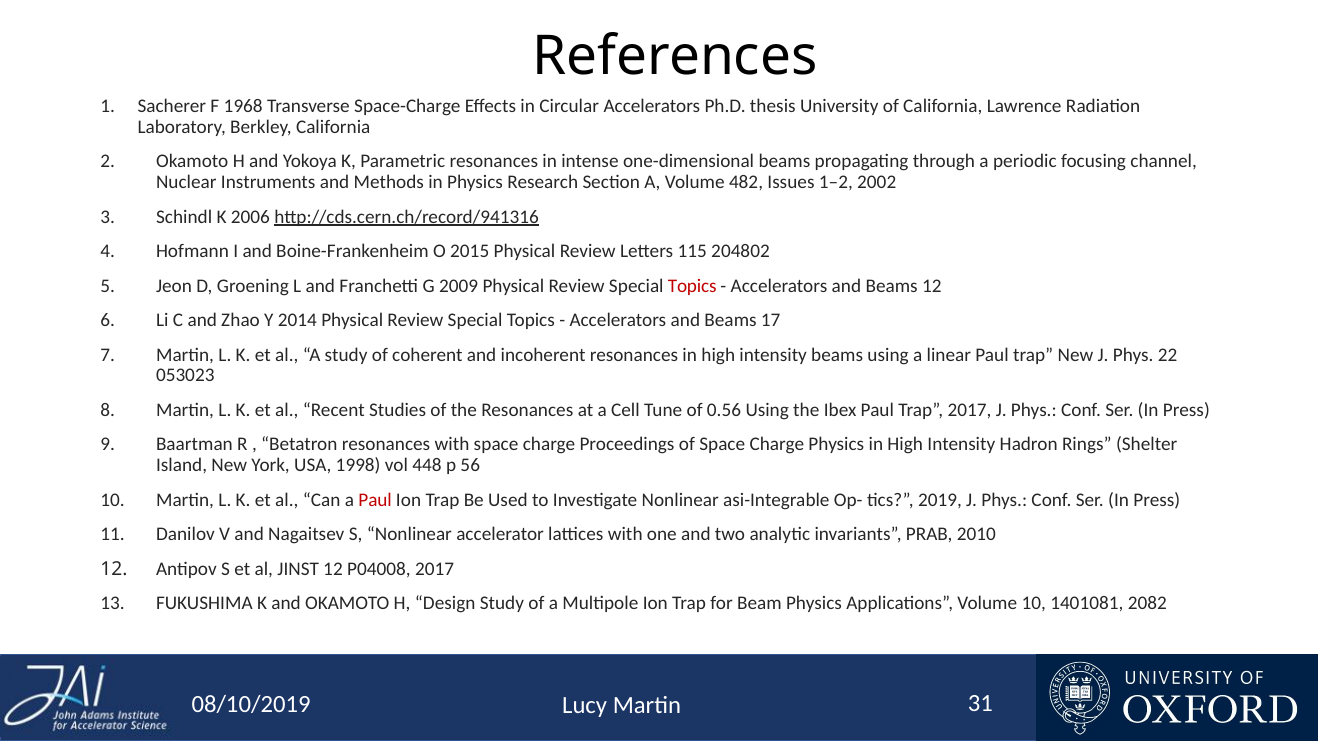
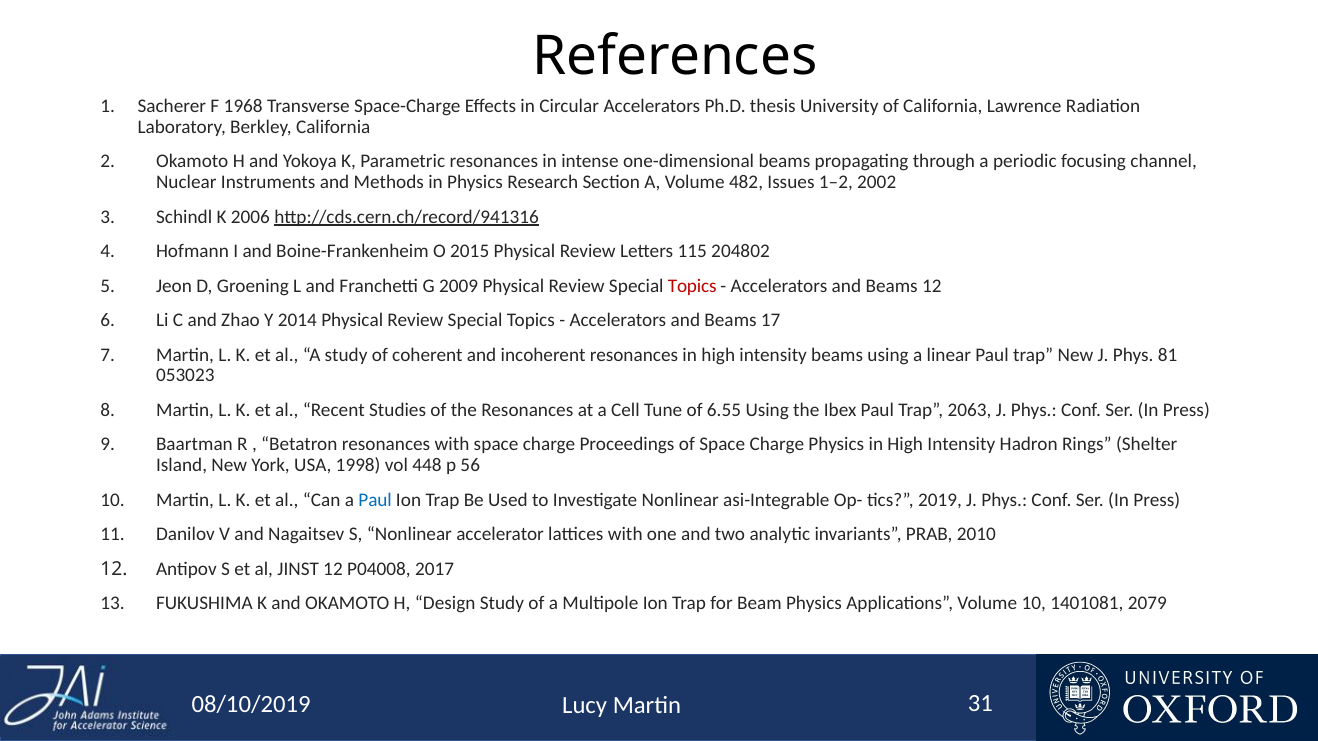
22: 22 -> 81 (1168, 355)
0.56: 0.56 -> 6.55 (724, 410)
Trap 2017: 2017 -> 2063 (969, 410)
Paul colour: red -> blue (375, 500)
2082: 2082 -> 2079 (1147, 604)
